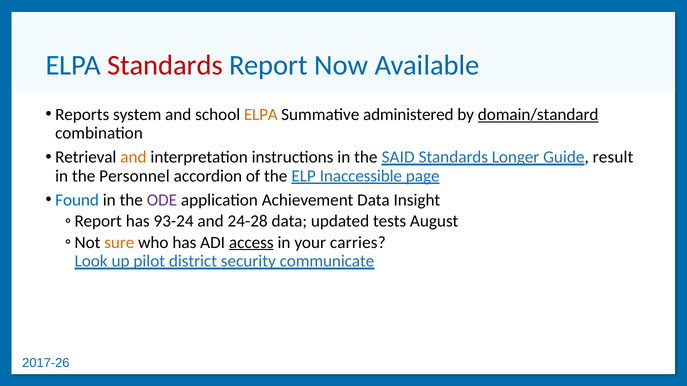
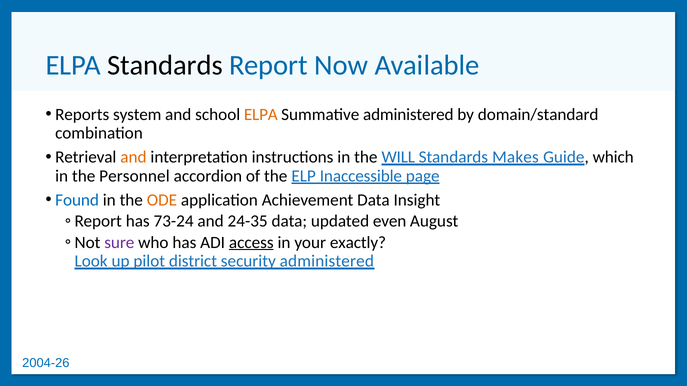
Standards colour: red -> black (165, 65)
domain/standard underline: present -> none (538, 115)
SAID: SAID -> WILL (398, 157)
Longer: Longer -> Makes (515, 157)
result: result -> which (613, 157)
ODE colour: purple -> orange (162, 200)
93-24: 93-24 -> 73-24 (174, 221)
24-28: 24-28 -> 24-35 (248, 221)
tests: tests -> even (390, 221)
sure colour: orange -> purple (119, 243)
carries: carries -> exactly (358, 243)
security communicate: communicate -> administered (327, 261)
2017-26: 2017-26 -> 2004-26 (46, 363)
